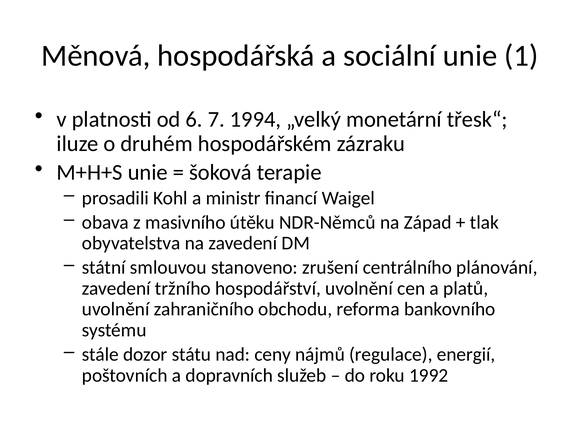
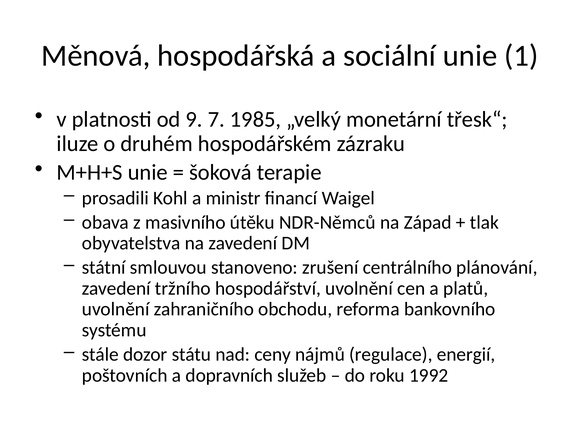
6: 6 -> 9 (194, 120)
1994: 1994 -> 1985 (256, 120)
